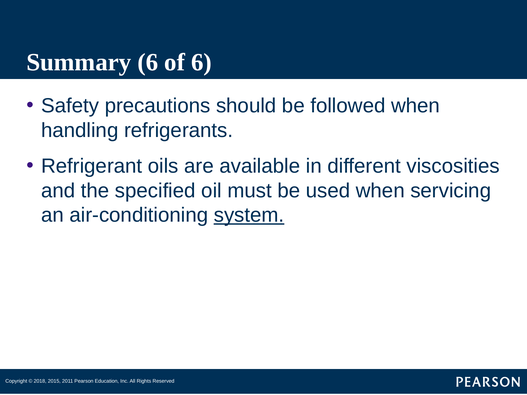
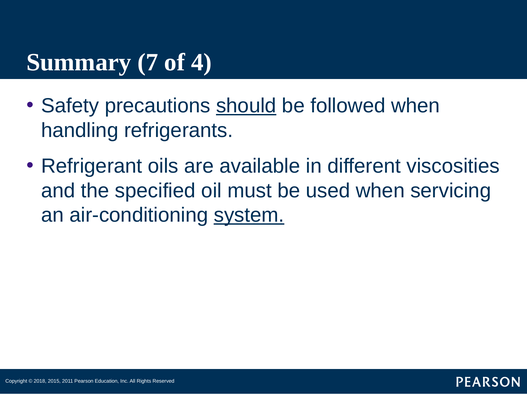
Summary 6: 6 -> 7 (148, 62)
of 6: 6 -> 4 (202, 62)
should underline: none -> present (246, 106)
